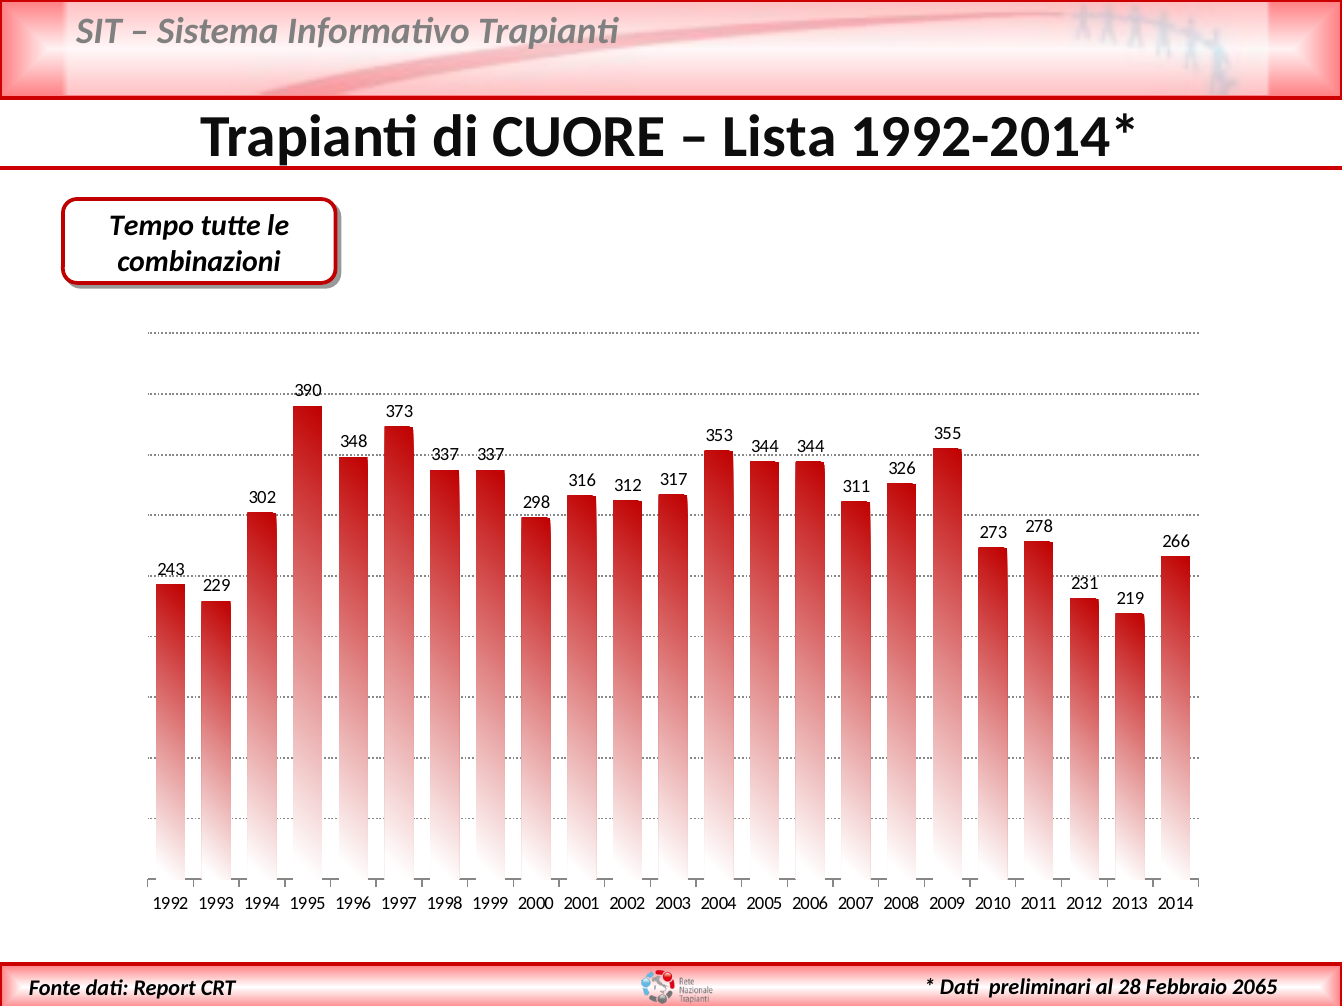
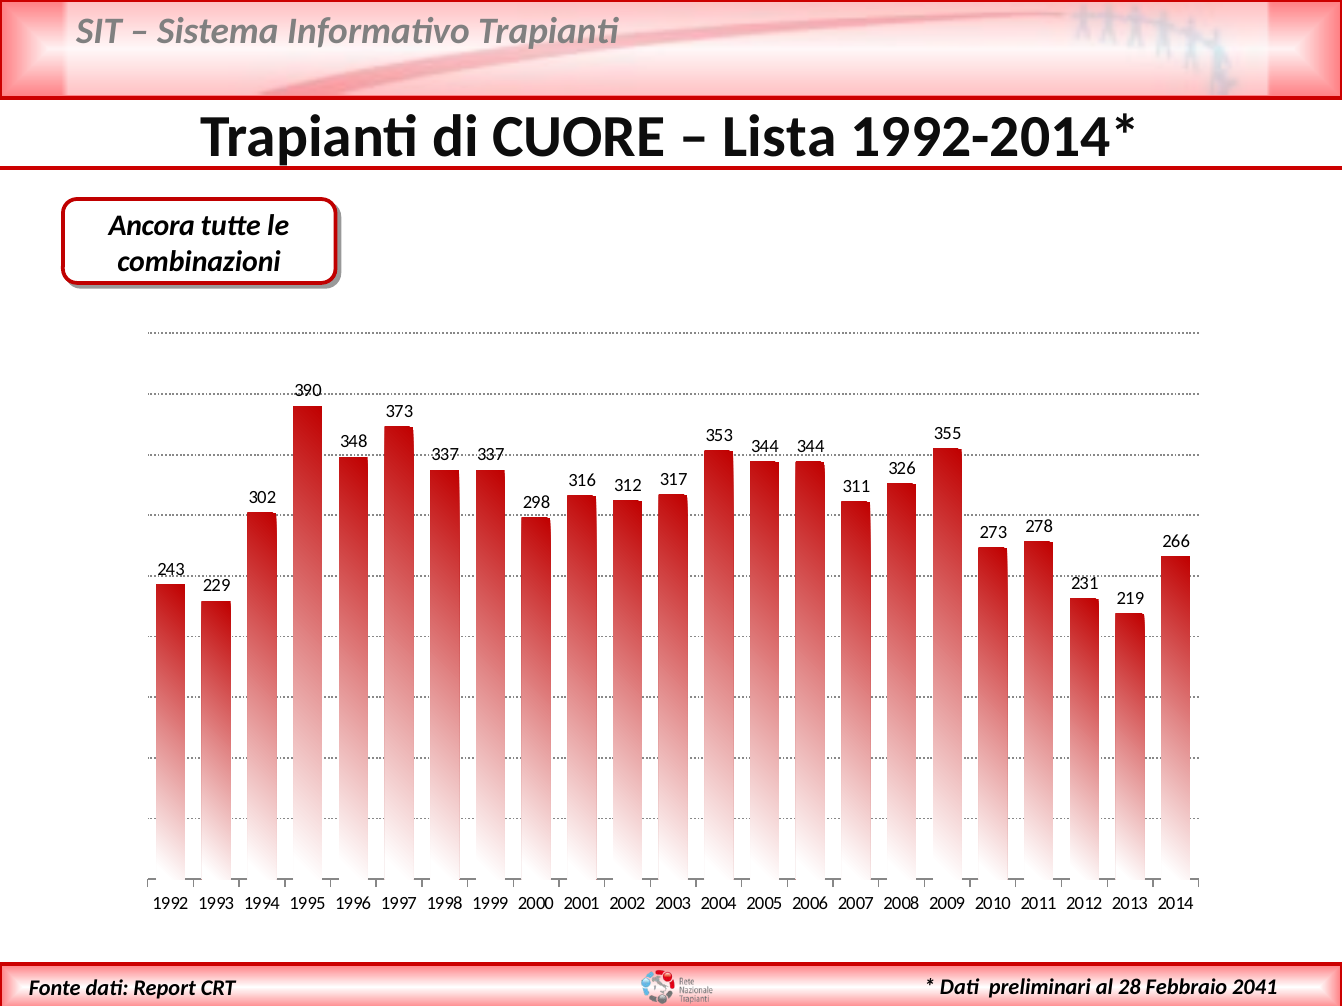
Tempo: Tempo -> Ancora (152, 226)
2065: 2065 -> 2041 (1255, 987)
